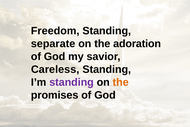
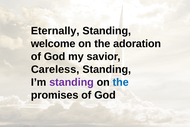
Freedom: Freedom -> Eternally (55, 31)
separate: separate -> welcome (53, 44)
the colour: orange -> blue (121, 82)
